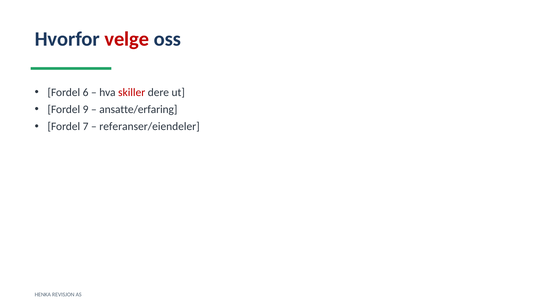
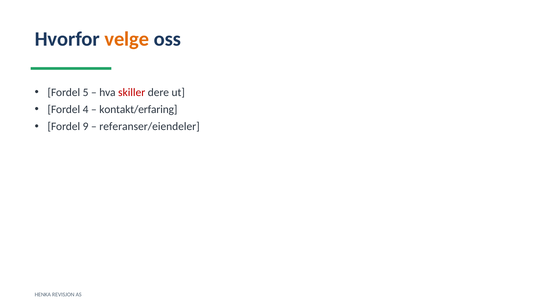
velge colour: red -> orange (127, 39)
6: 6 -> 5 (86, 92)
9: 9 -> 4 (86, 110)
ansatte/erfaring: ansatte/erfaring -> kontakt/erfaring (138, 110)
7: 7 -> 9 (86, 127)
